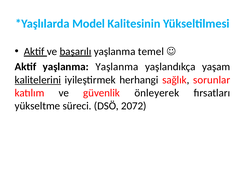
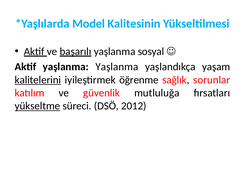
temel: temel -> sosyal (151, 51)
herhangi: herhangi -> öğrenme (139, 80)
önleyerek: önleyerek -> mutluluğa (157, 93)
yükseltme underline: none -> present (37, 106)
2072: 2072 -> 2012 (134, 106)
